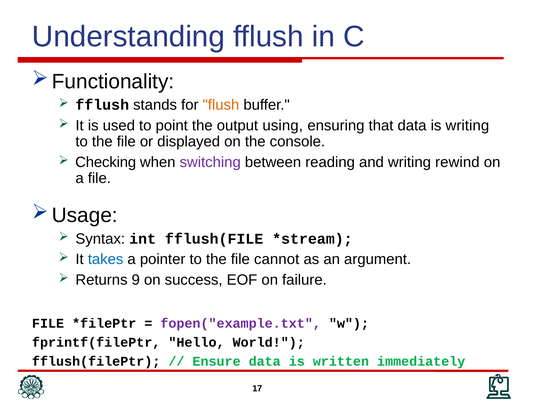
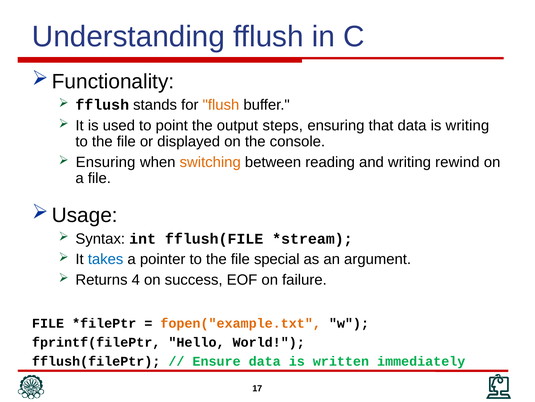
using: using -> steps (283, 125)
Checking: Checking -> Ensuring (106, 162)
switching colour: purple -> orange (210, 162)
cannot: cannot -> special (277, 259)
9: 9 -> 4 (136, 279)
fopen("example.txt colour: purple -> orange (241, 323)
